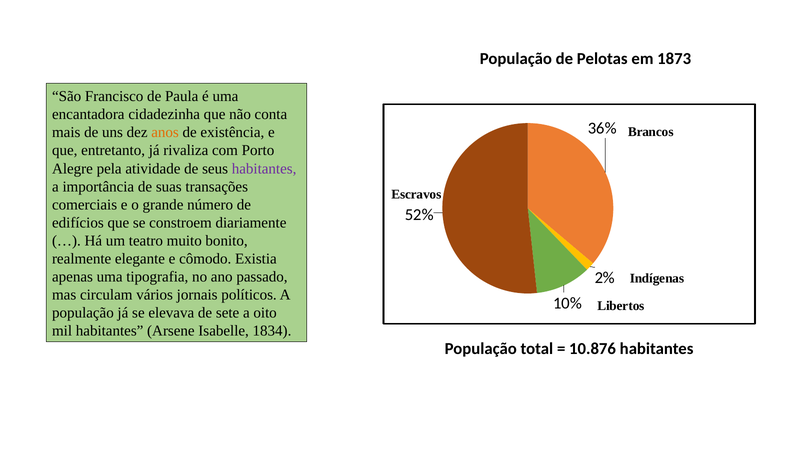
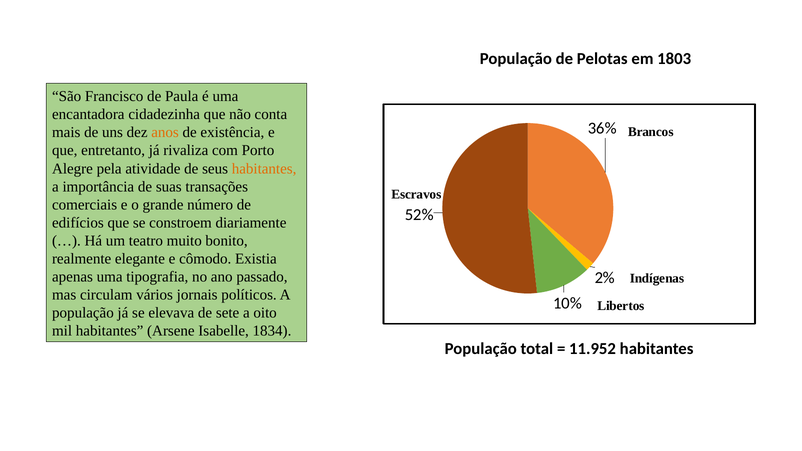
1873: 1873 -> 1803 (674, 59)
habitantes colour: purple -> orange (264, 169)
10.876: 10.876 -> 11.952 (593, 349)
